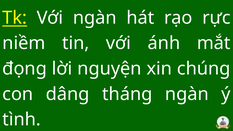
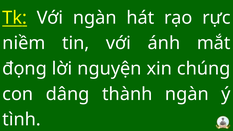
tháng: tháng -> thành (127, 94)
